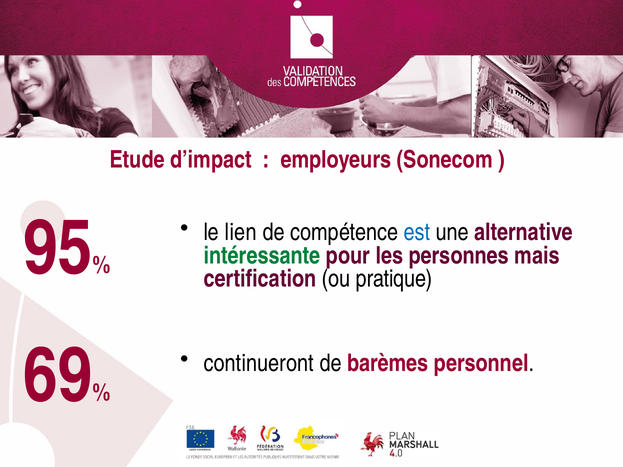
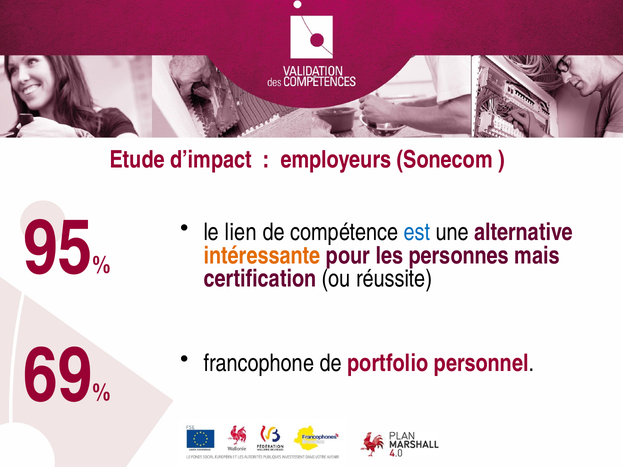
intéressante colour: green -> orange (262, 256)
pratique: pratique -> réussite (394, 279)
continueront: continueront -> francophone (259, 363)
barèmes: barèmes -> portfolio (388, 363)
